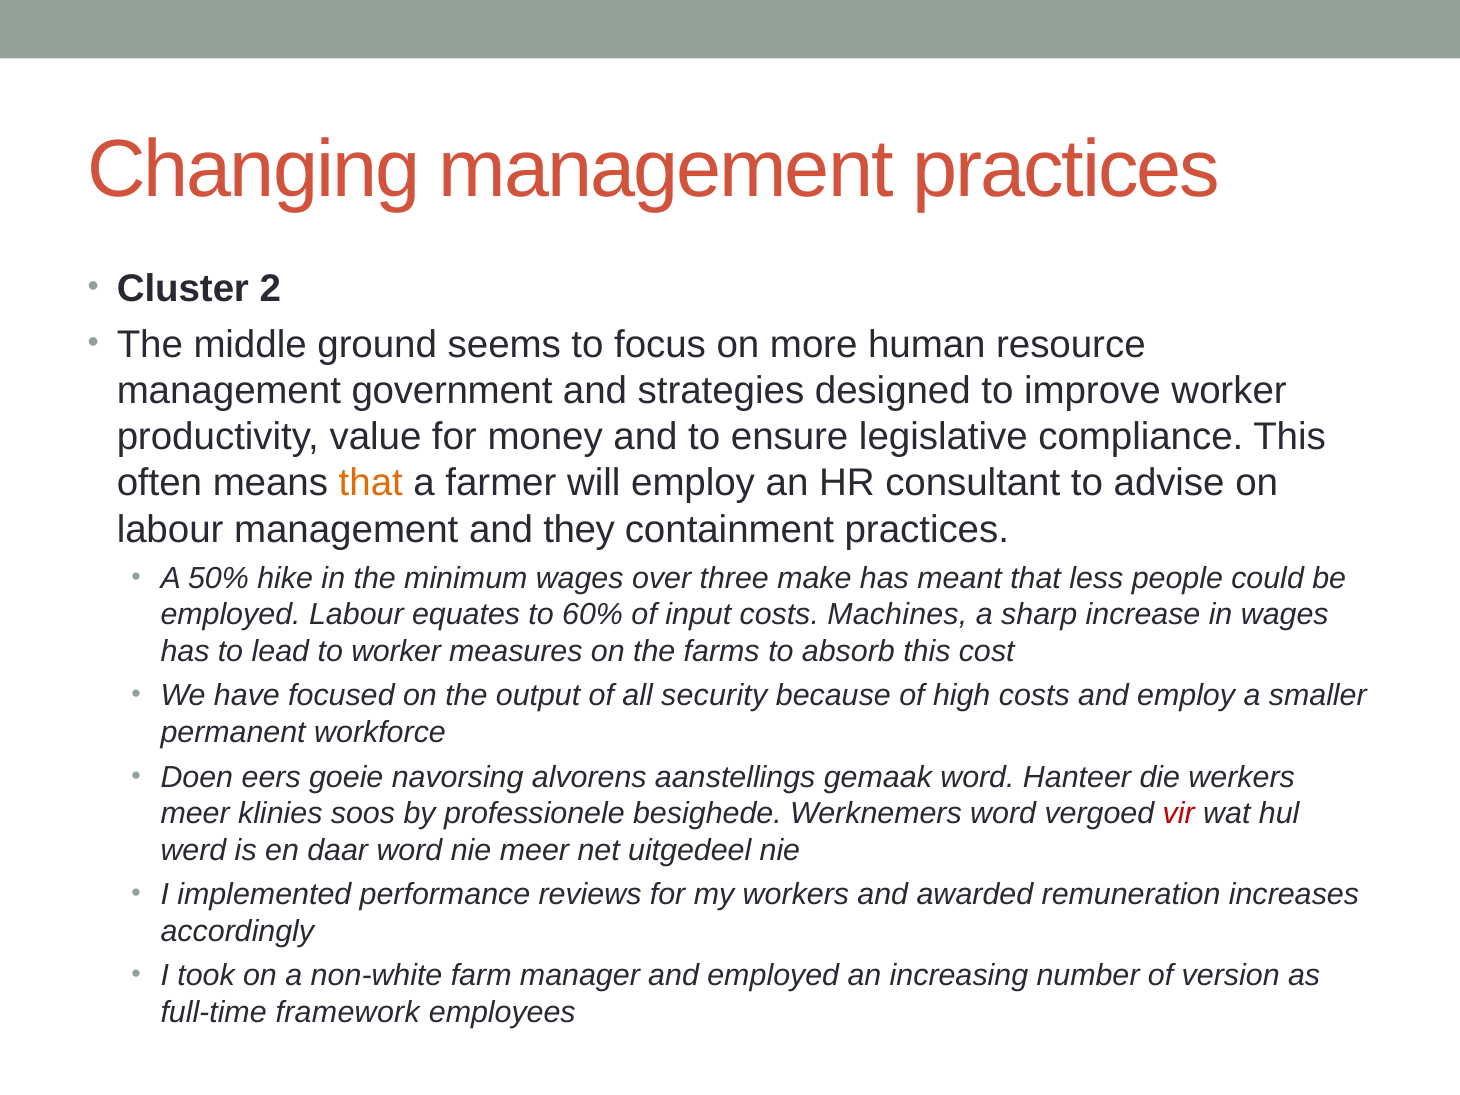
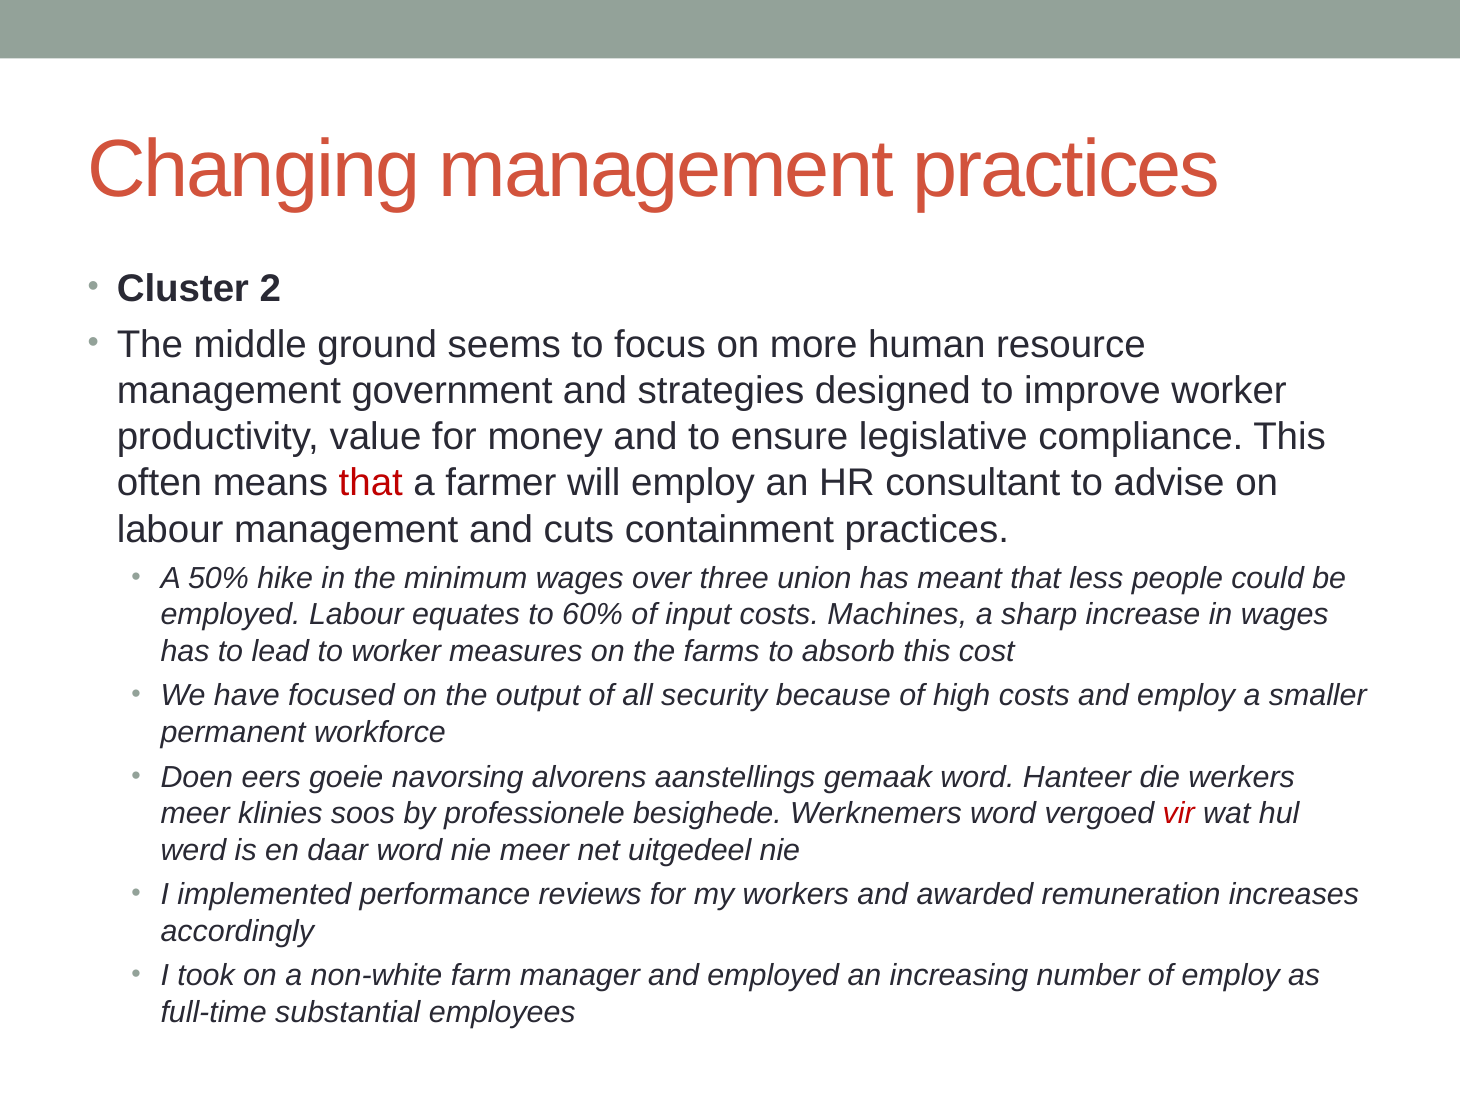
that colour: orange -> red (371, 483)
they: they -> cuts (579, 529)
make: make -> union (814, 578)
of version: version -> employ (1231, 976)
framework: framework -> substantial (348, 1012)
